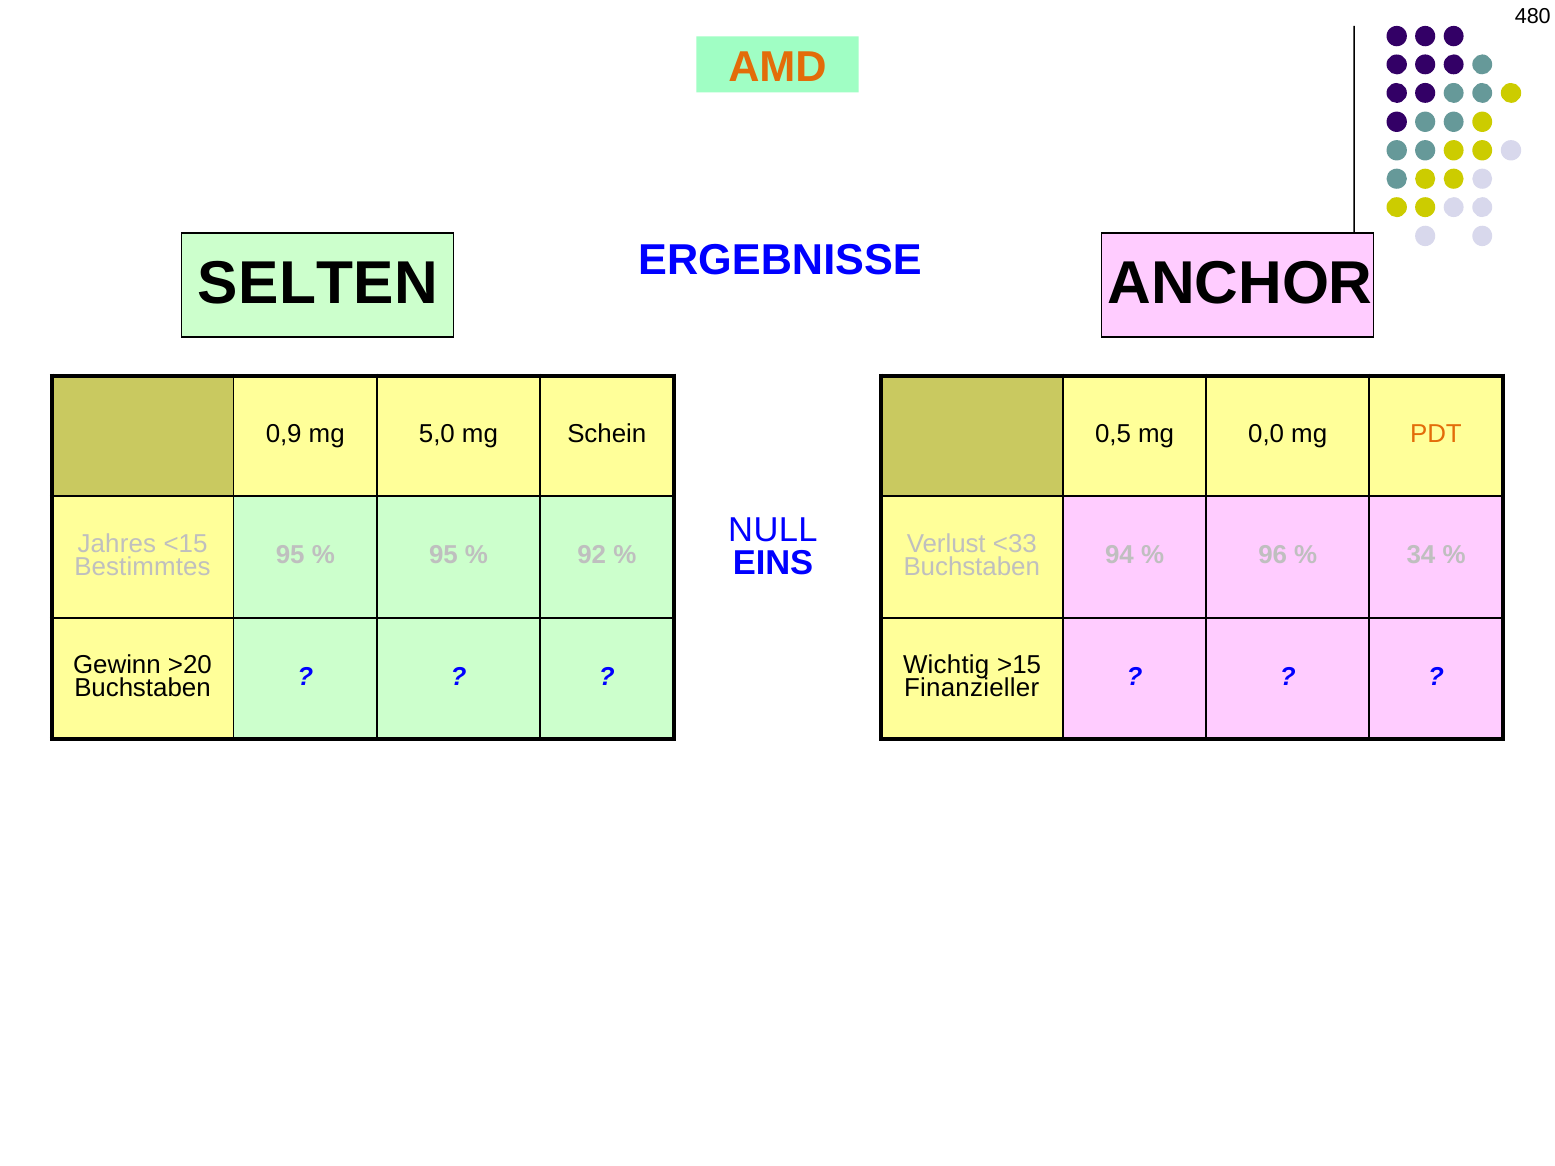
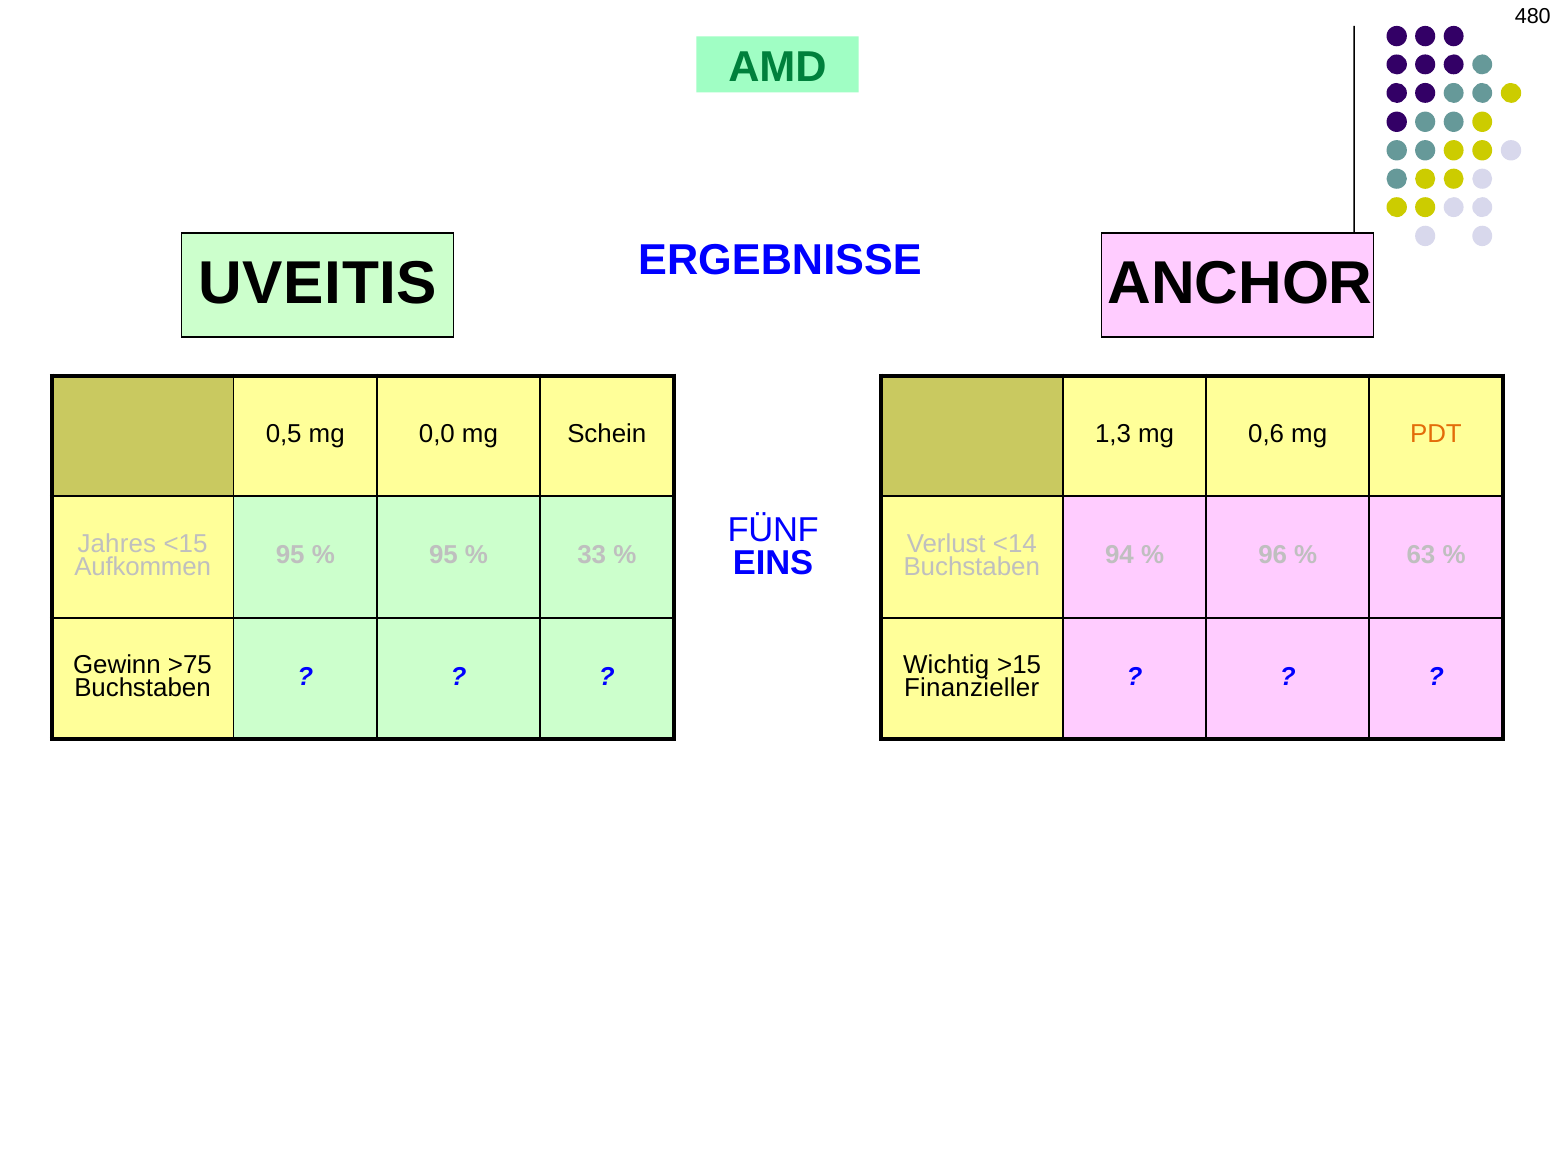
AMD colour: orange -> green (777, 67)
SELTEN: SELTEN -> UVEITIS (318, 284)
0,9: 0,9 -> 0,5 (284, 434)
5,0: 5,0 -> 0,0 (437, 434)
0,5: 0,5 -> 1,3 (1113, 434)
0,0: 0,0 -> 0,6 (1266, 434)
NULL: NULL -> FÜNF (773, 530)
<33: <33 -> <14 (1015, 544)
Bestimmtes: Bestimmtes -> Aufkommen (143, 567)
92: 92 -> 33 (592, 555)
34: 34 -> 63 (1421, 555)
>20: >20 -> >75 (190, 665)
